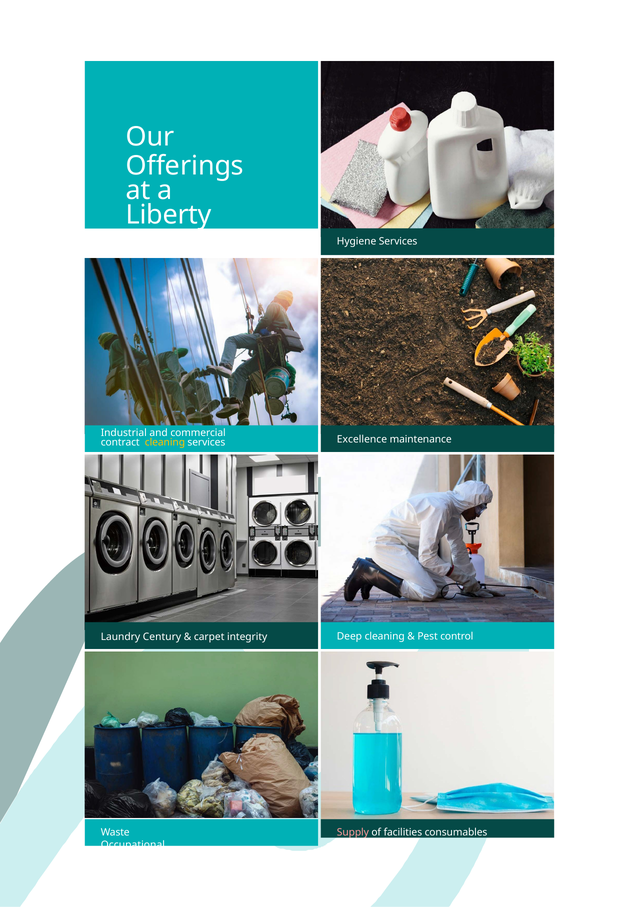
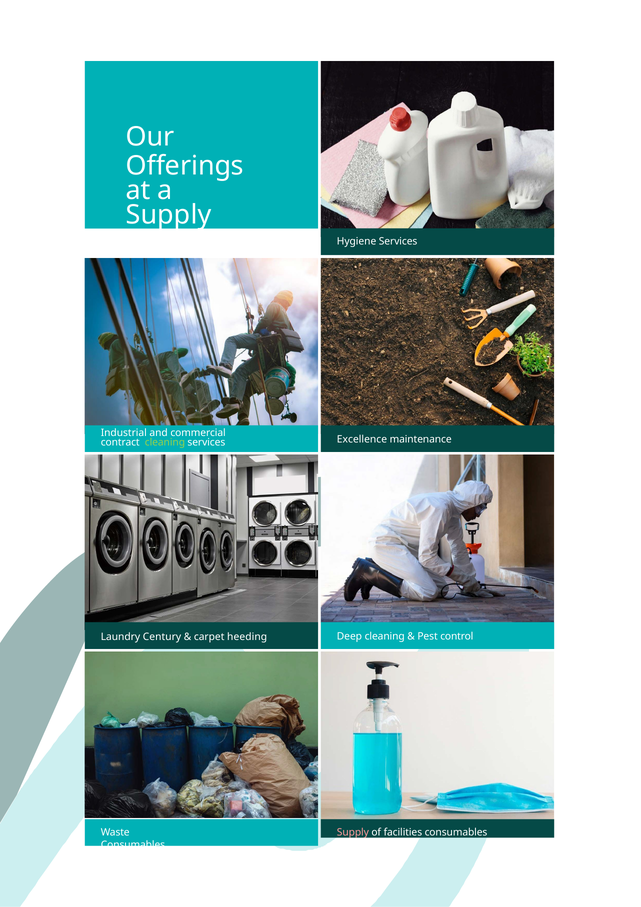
Liberty: Liberty -> Supply (169, 215)
cleaning colour: yellow -> light green (165, 442)
integrity: integrity -> heeding (247, 637)
Occupational: Occupational -> Consumables (133, 845)
